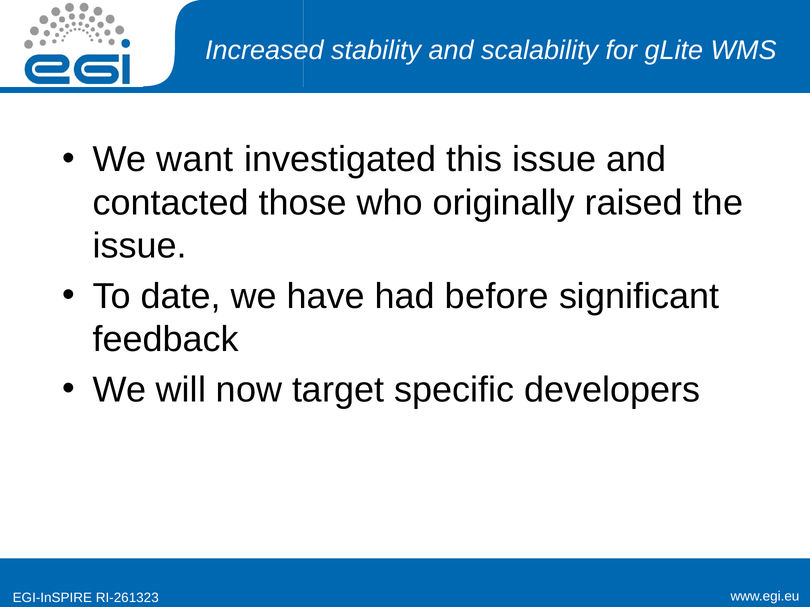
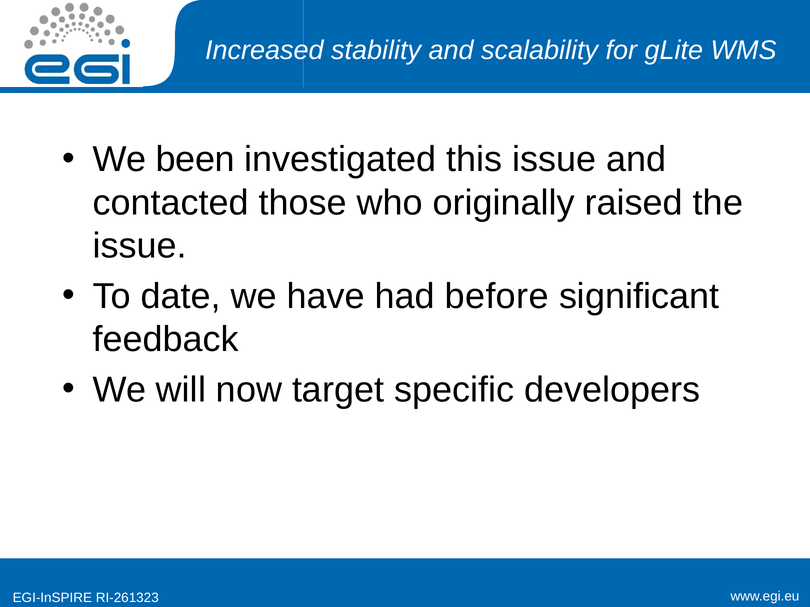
want: want -> been (195, 160)
